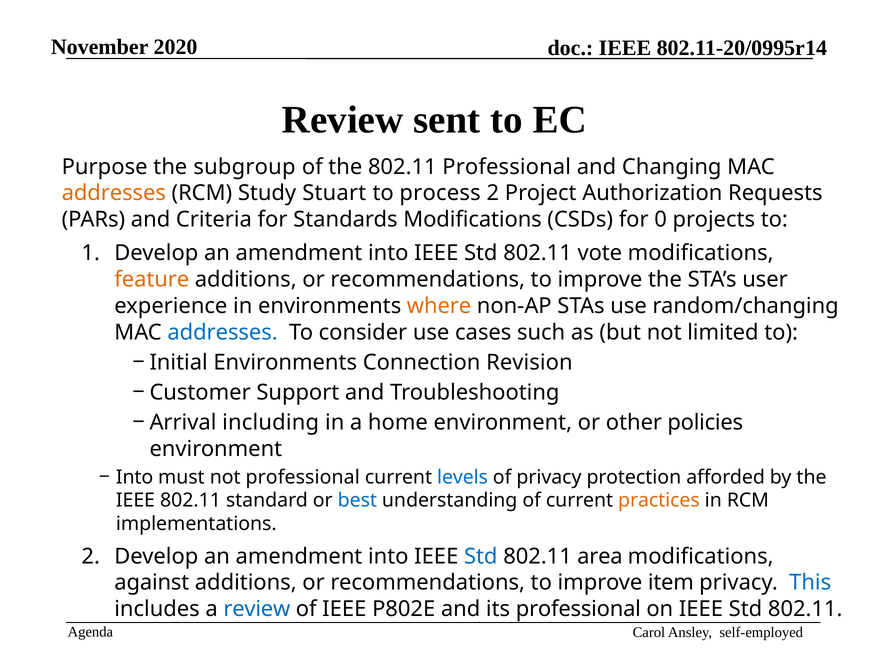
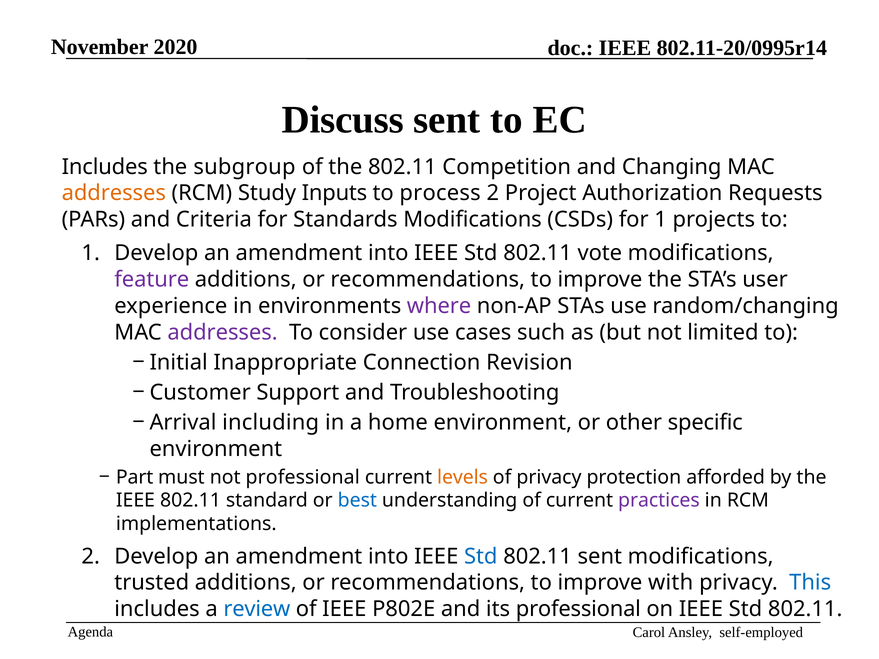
Review: Review -> Discuss (343, 120)
Purpose: Purpose -> Includes (105, 167)
802.11 Professional: Professional -> Competition (507, 167)
Stuart: Stuart -> Inputs (334, 193)
for 0: 0 -> 1 (661, 220)
feature colour: orange -> purple (152, 280)
where colour: orange -> purple (439, 306)
addresses colour: blue -> purple (223, 332)
Environments: Environments -> Inappropriate (285, 362)
policies: policies -> specific (705, 423)
Into: Into -> Part (135, 477)
levels colour: blue -> orange (463, 477)
practices colour: orange -> purple (659, 501)
802.11 area: area -> sent (600, 557)
against: against -> trusted (152, 583)
item: item -> with (671, 583)
